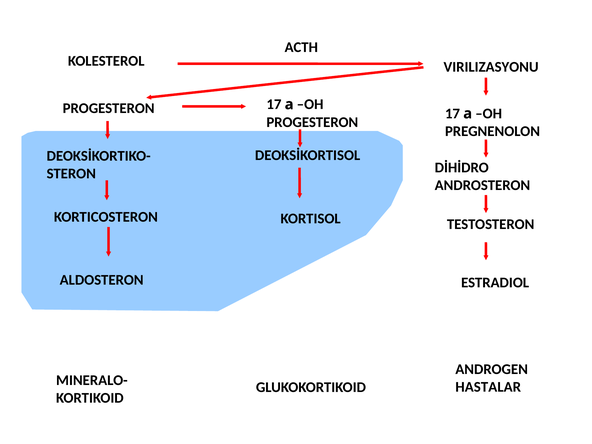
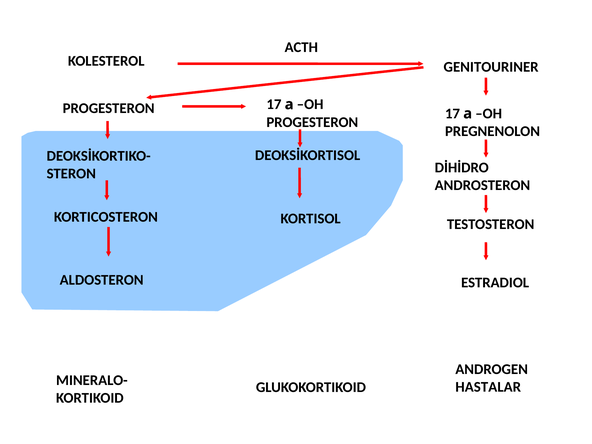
VIRILIZASYONU: VIRILIZASYONU -> GENITOURINER (491, 67)
